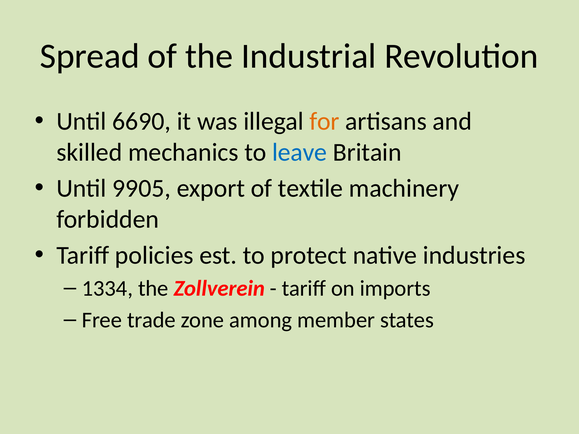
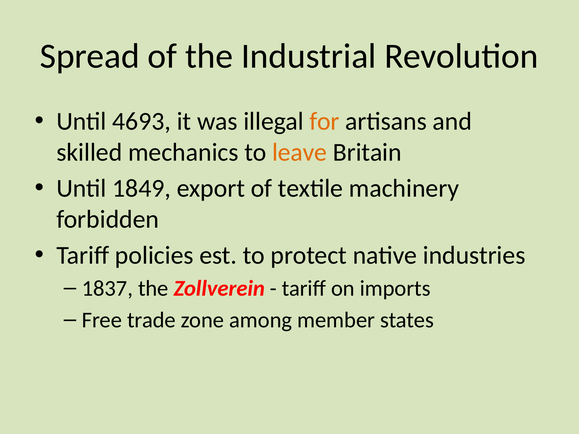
6690: 6690 -> 4693 (142, 121)
leave colour: blue -> orange (300, 152)
9905: 9905 -> 1849 (142, 188)
1334: 1334 -> 1837 (107, 289)
